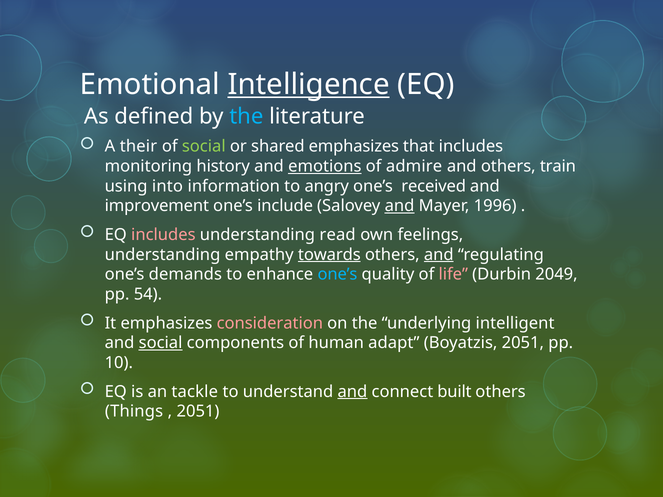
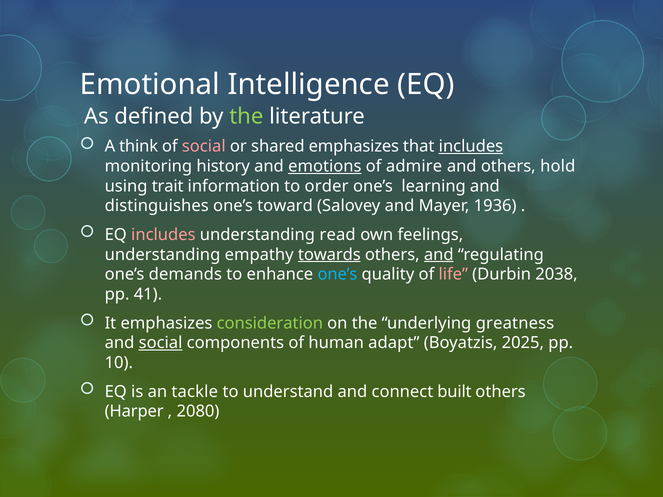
Intelligence underline: present -> none (309, 85)
the colour: light blue -> light green (246, 116)
their: their -> think (139, 146)
social colour: light green -> pink (204, 146)
includes underline: none -> present (471, 146)
train: train -> hold (558, 166)
into: into -> trait (168, 186)
angry: angry -> order (327, 186)
received: received -> learning (434, 186)
improvement: improvement -> distinguishes (157, 206)
include: include -> toward (285, 206)
and underline: present -> none (400, 206)
1996: 1996 -> 1936 (495, 206)
2049: 2049 -> 2038 (556, 275)
54: 54 -> 41 (148, 295)
consideration colour: pink -> light green (270, 323)
intelligent: intelligent -> greatness (515, 323)
Boyatzis 2051: 2051 -> 2025 (523, 343)
and underline: present -> none (352, 392)
Things: Things -> Harper (134, 412)
2051: 2051 -> 2080 (198, 412)
